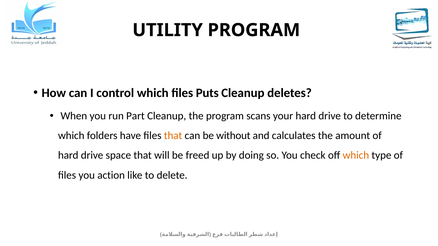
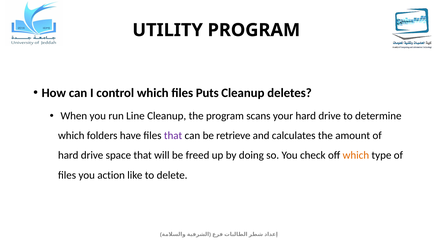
Part: Part -> Line (135, 116)
that colour: orange -> purple (173, 136)
without: without -> retrieve (233, 136)
